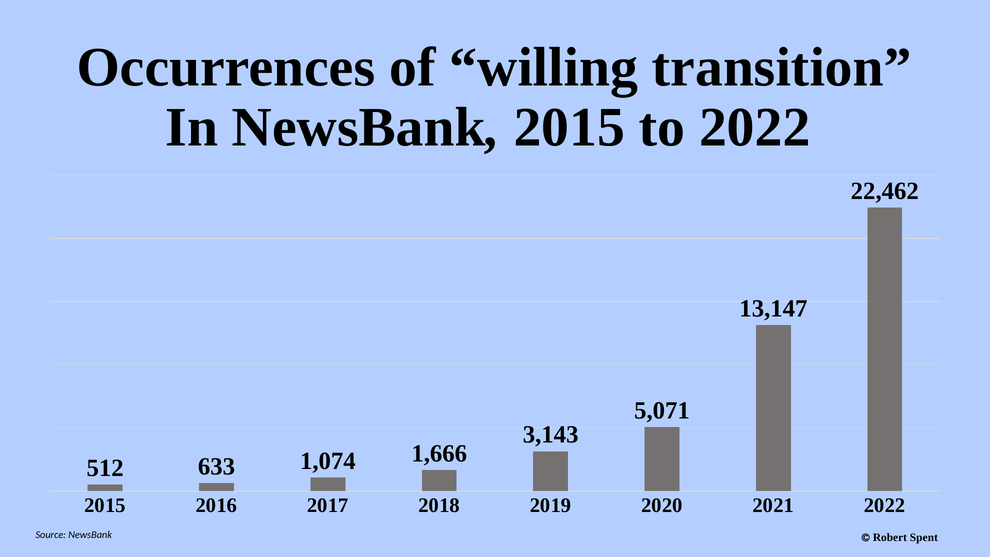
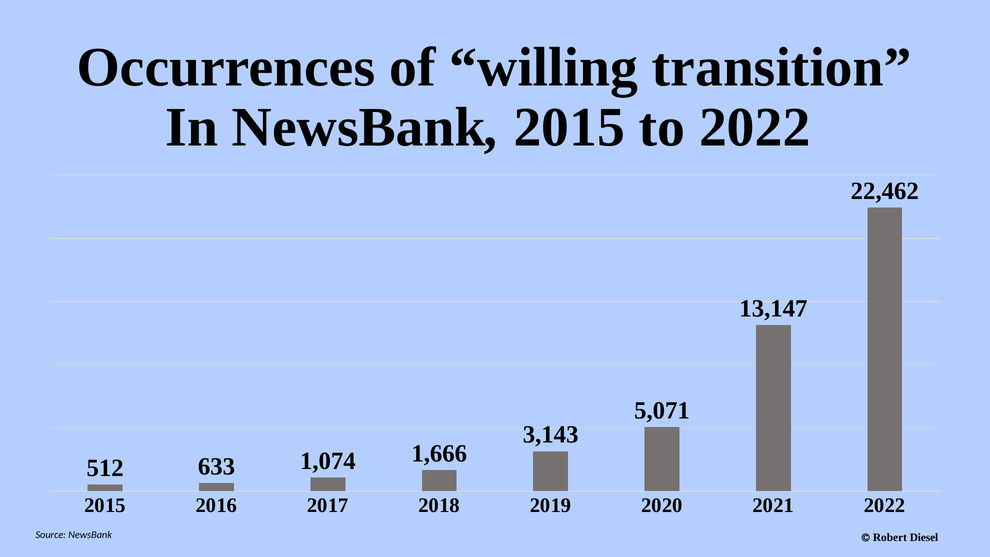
Spent: Spent -> Diesel (924, 537)
